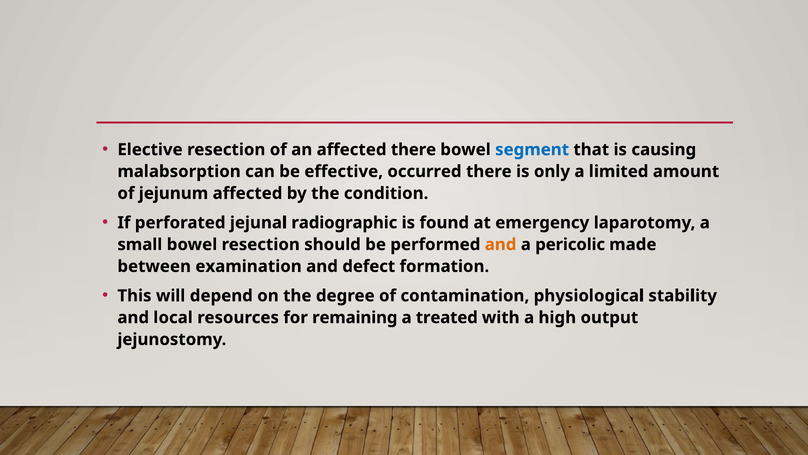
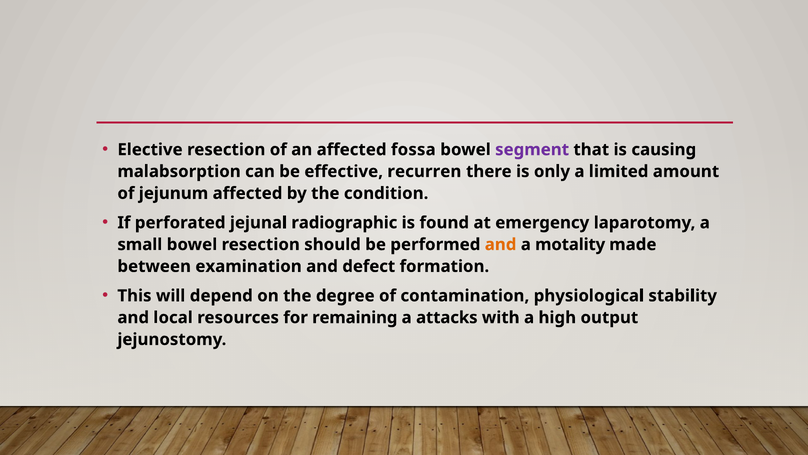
affected there: there -> fossa (413, 149)
segment colour: blue -> purple (532, 149)
occurred: occurred -> recurren (424, 171)
pericolic: pericolic -> motality (570, 244)
treated: treated -> attacks (447, 317)
